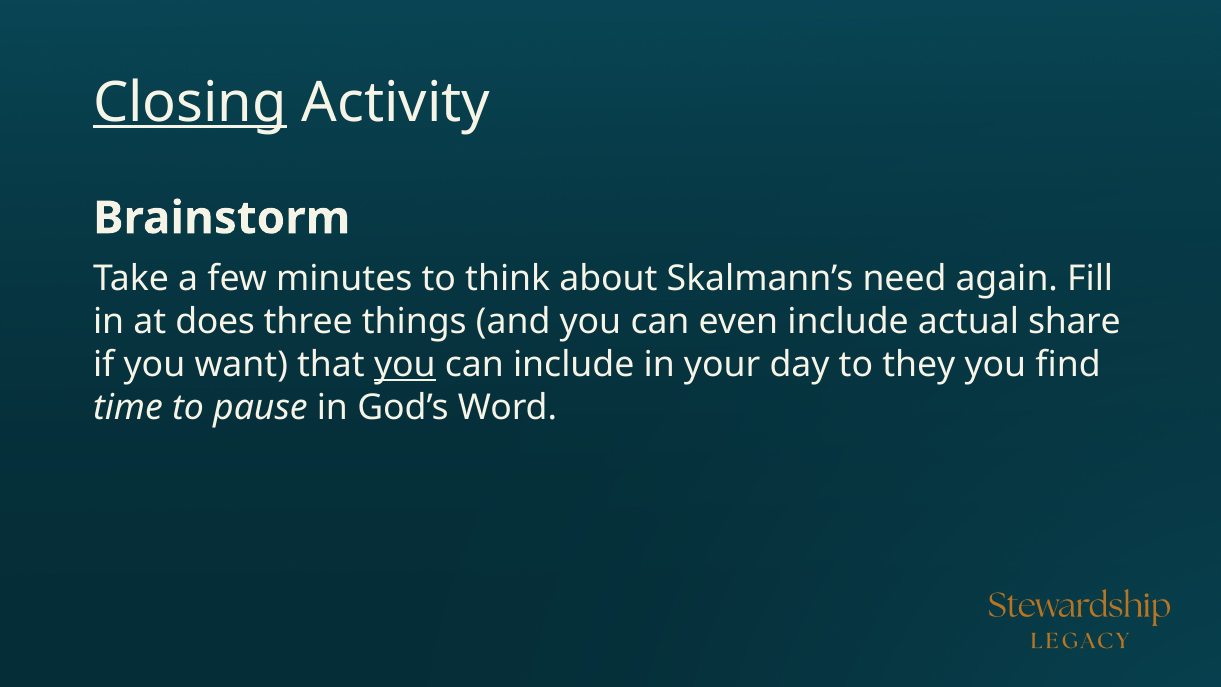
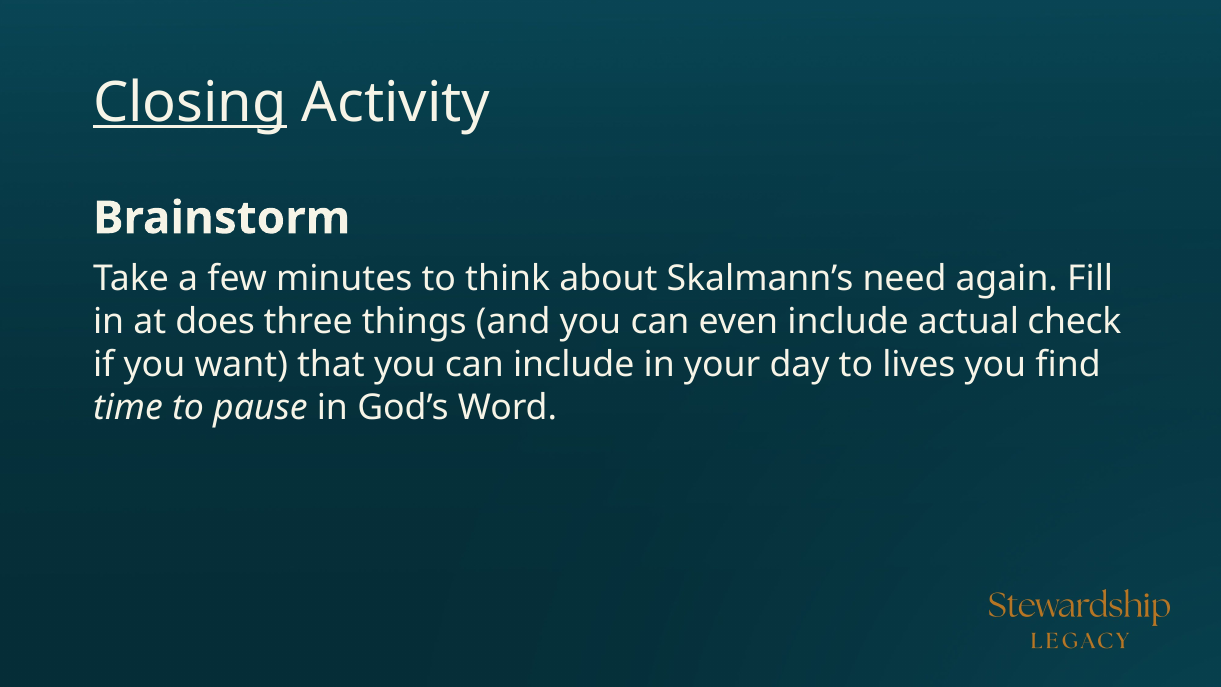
share: share -> check (1074, 322)
you underline: present -> none (405, 364)
they: they -> lives (919, 364)
